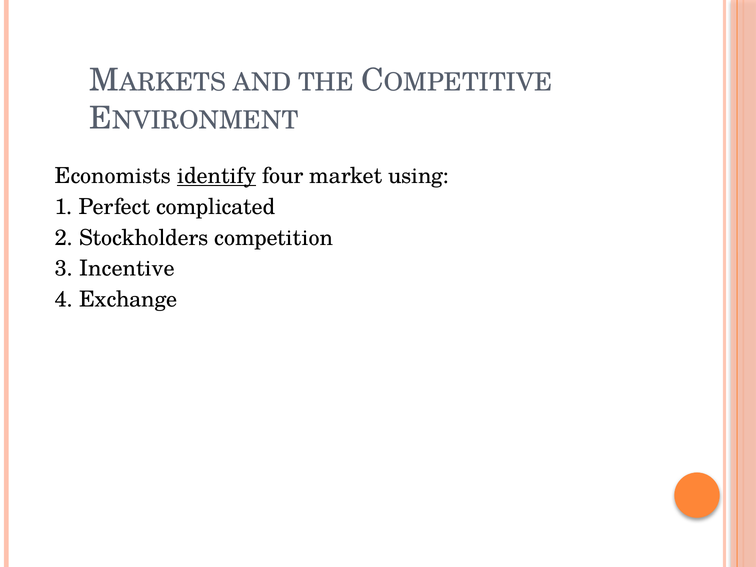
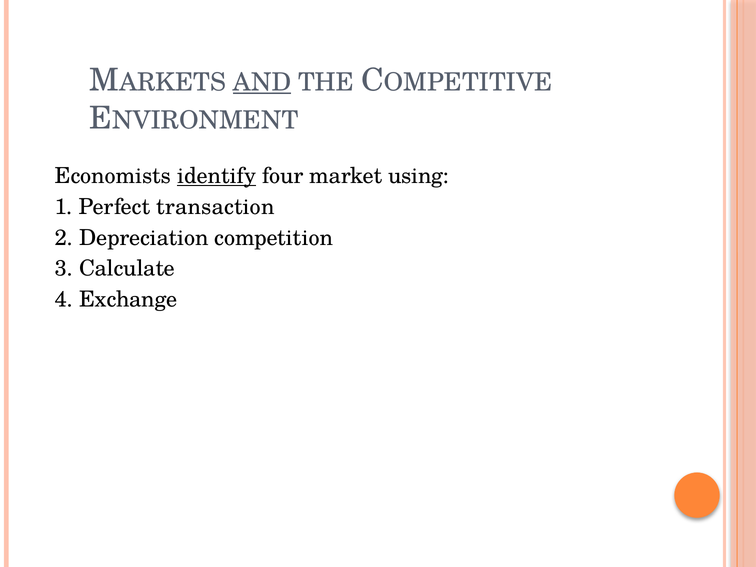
AND underline: none -> present (262, 82)
complicated: complicated -> transaction (216, 207)
Stockholders: Stockholders -> Depreciation (144, 238)
Incentive: Incentive -> Calculate (127, 269)
